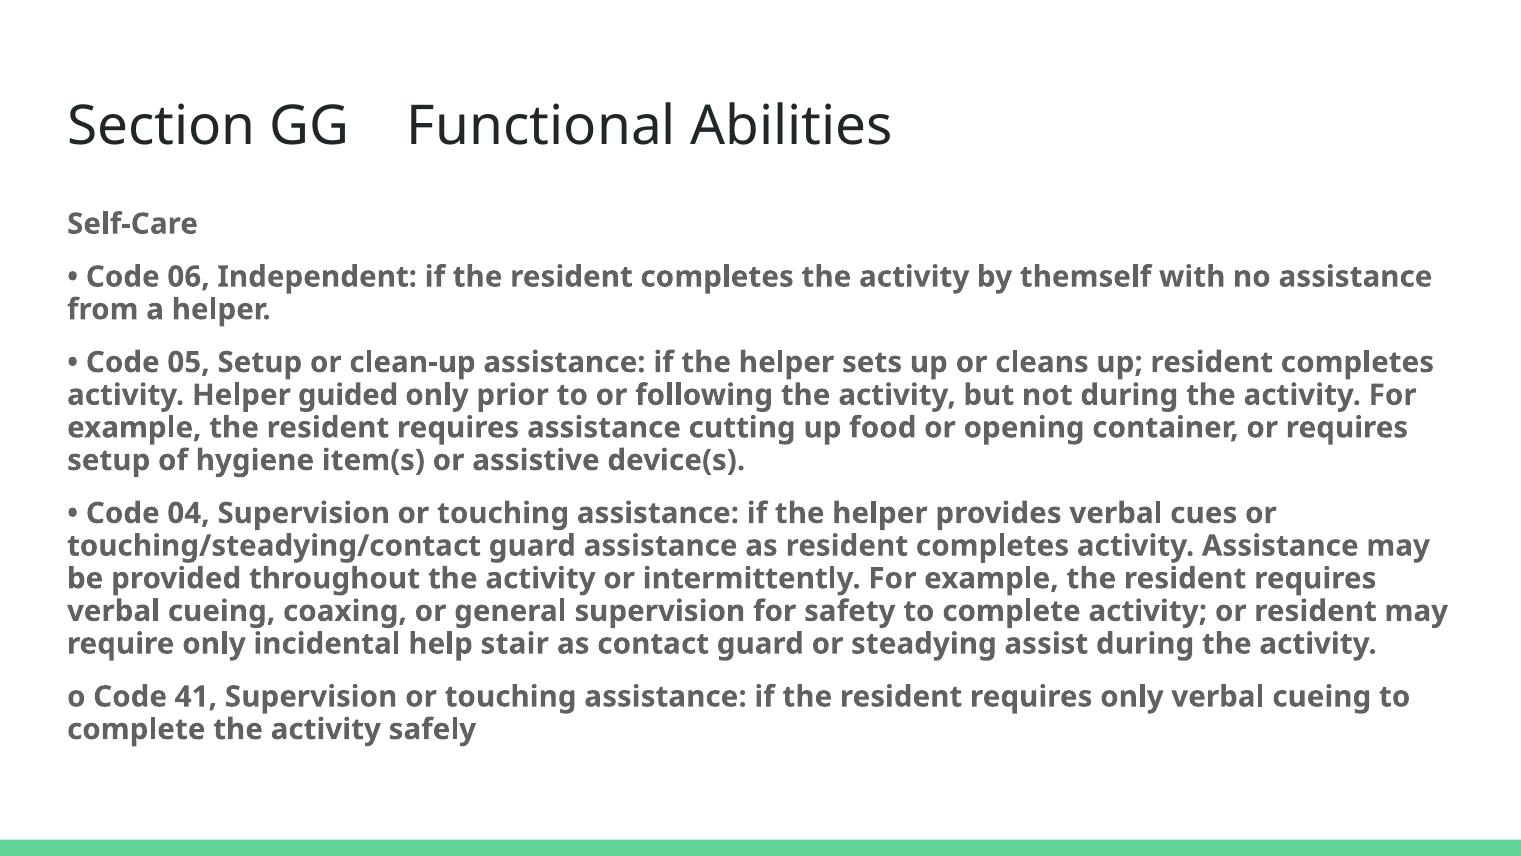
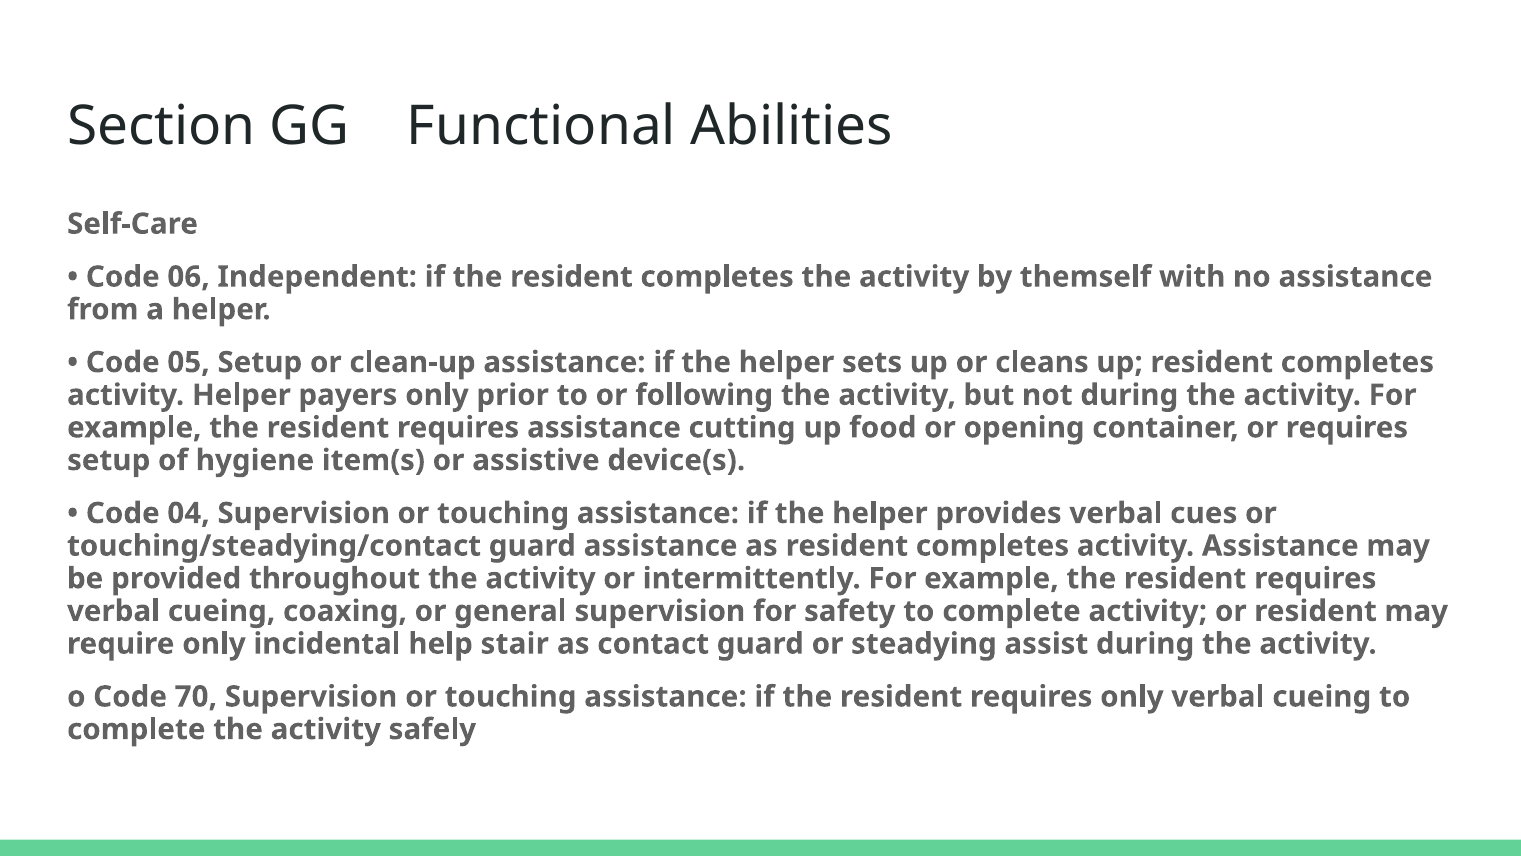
guided: guided -> payers (348, 395)
41: 41 -> 70 (196, 696)
